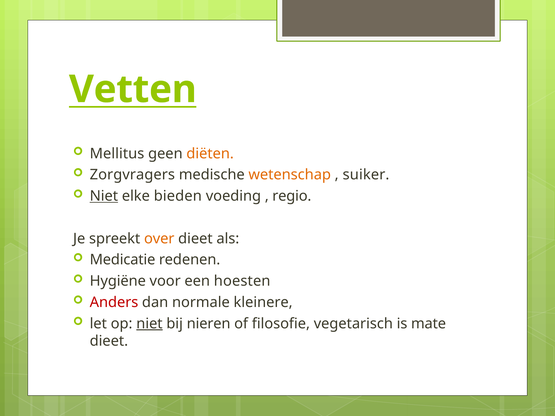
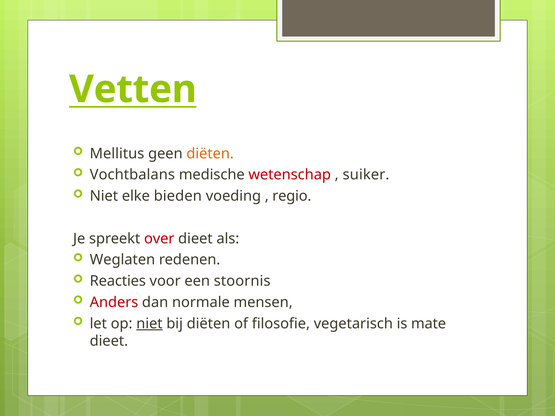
Zorgvragers: Zorgvragers -> Vochtbalans (132, 175)
wetenschap colour: orange -> red (290, 175)
Niet underline: present -> none (104, 196)
over colour: orange -> red (159, 239)
Medicatie: Medicatie -> Weglaten (122, 260)
Hygiëne: Hygiëne -> Reacties (118, 281)
hoesten: hoesten -> stoornis (242, 281)
kleinere: kleinere -> mensen (263, 302)
bij nieren: nieren -> diëten (209, 324)
